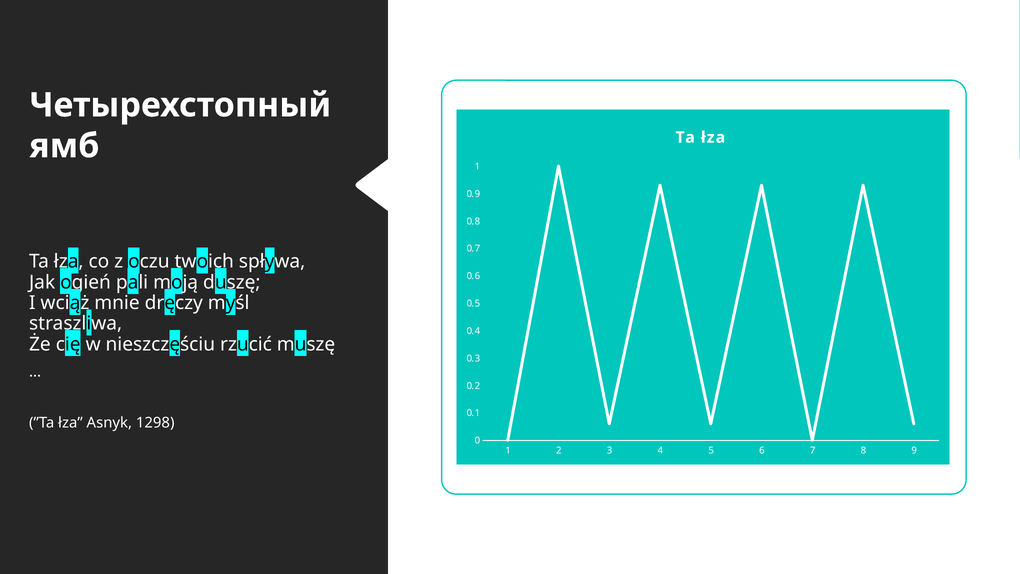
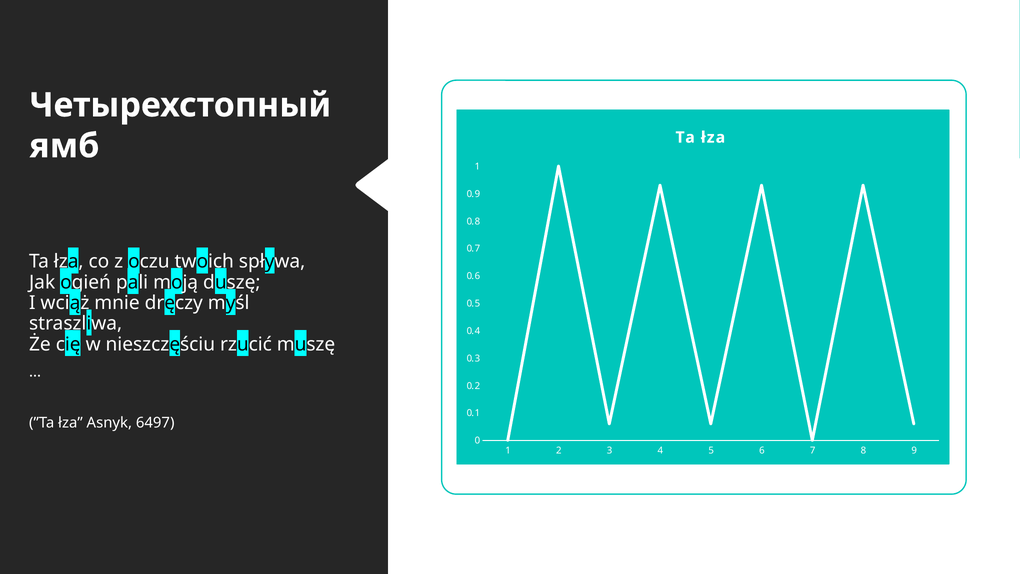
1298: 1298 -> 6497 (155, 423)
